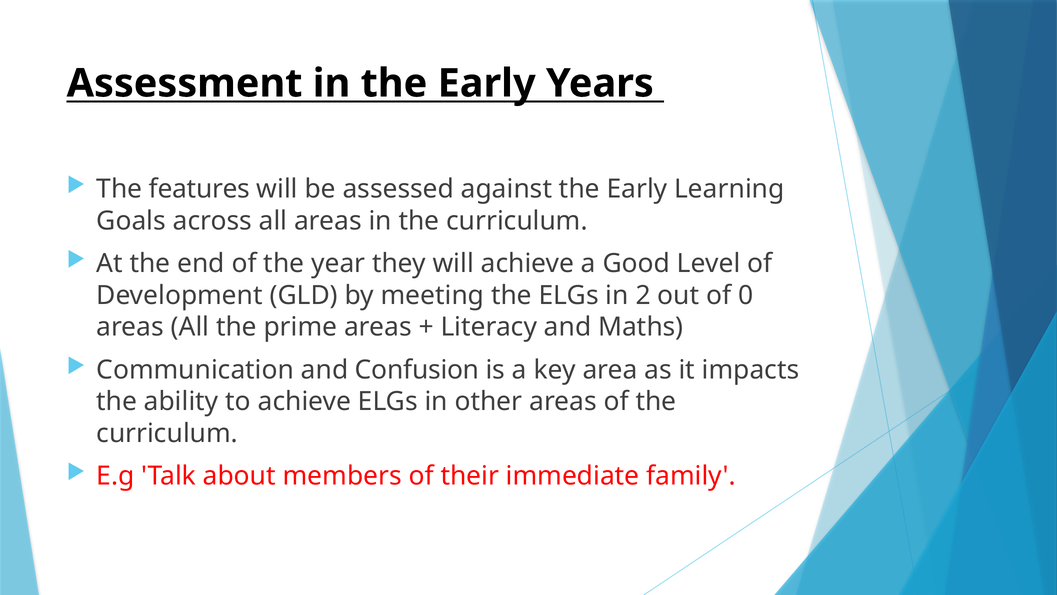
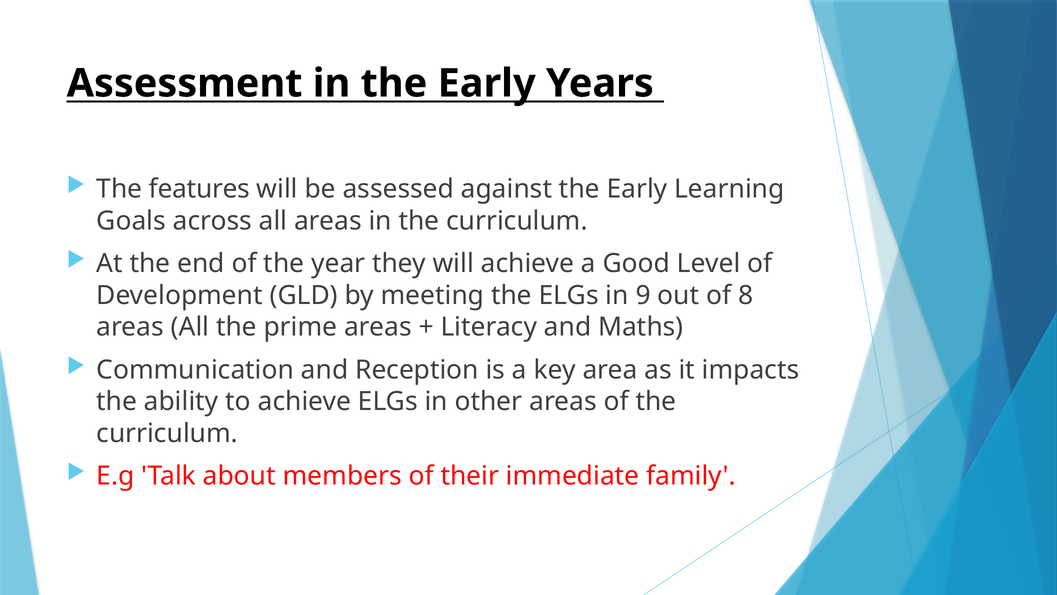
2: 2 -> 9 (643, 295)
0: 0 -> 8 (746, 295)
Confusion: Confusion -> Reception (417, 370)
